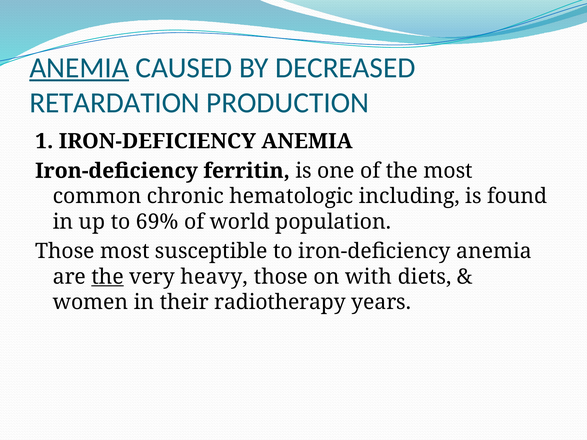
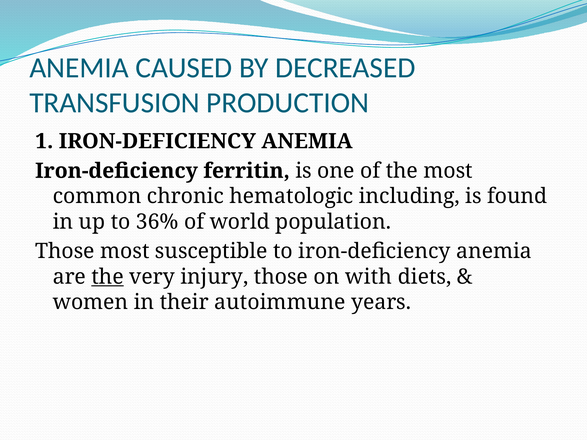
ANEMIA underline: present -> none (79, 68)
RETARDATION: RETARDATION -> TRANSFUSION (115, 103)
69%: 69% -> 36% (157, 222)
heavy: heavy -> injury (214, 277)
radiotherapy: radiotherapy -> autoimmune (280, 302)
